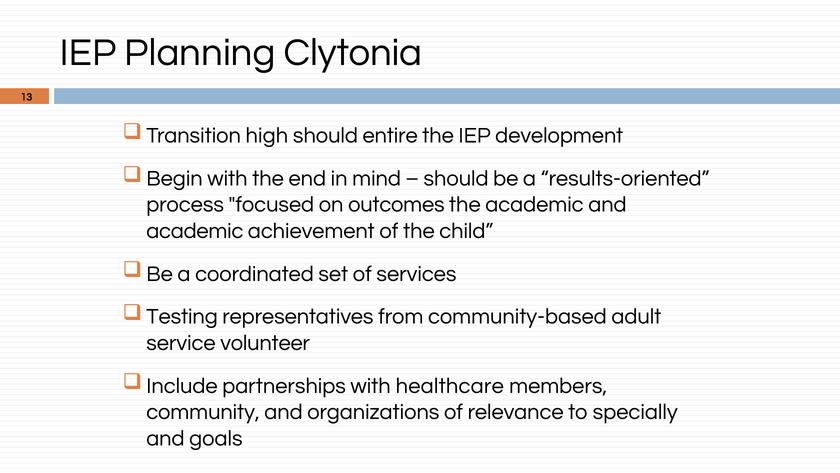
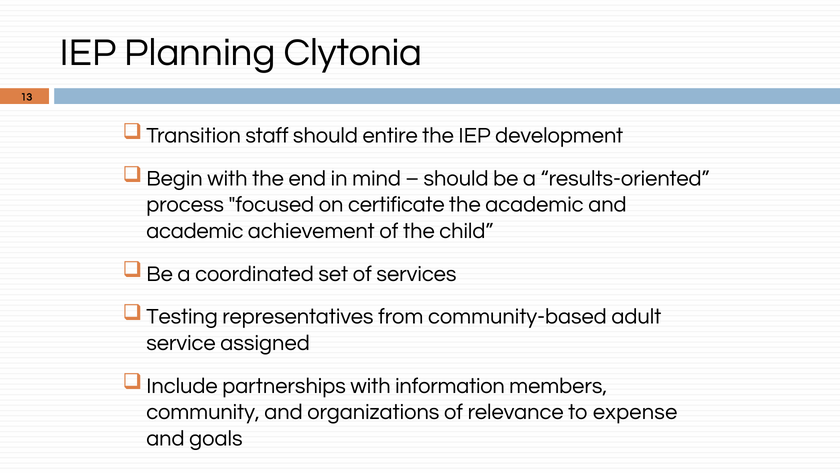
high: high -> staff (267, 135)
outcomes: outcomes -> certificate (396, 204)
volunteer: volunteer -> assigned (265, 343)
healthcare: healthcare -> information (450, 385)
specially: specially -> expense (635, 412)
